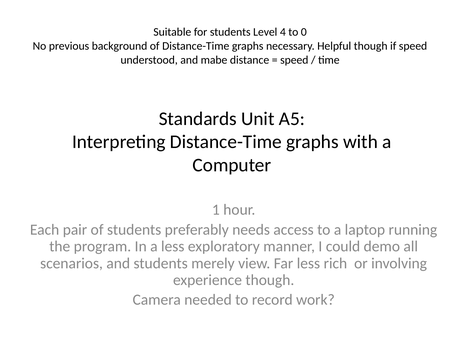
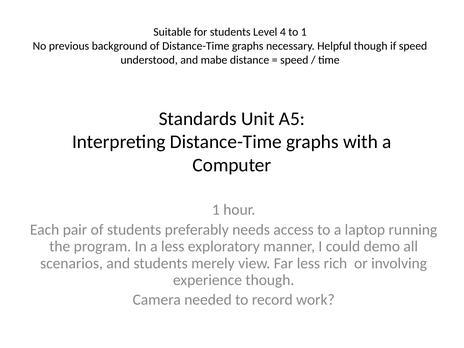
to 0: 0 -> 1 (304, 32)
